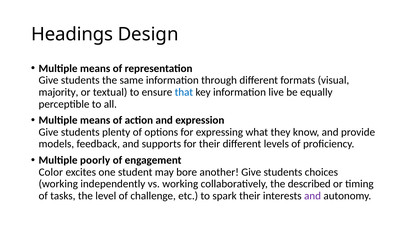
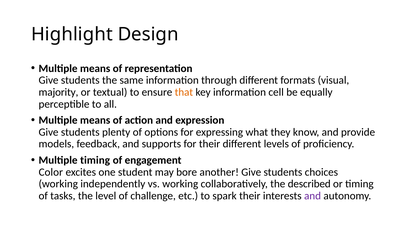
Headings: Headings -> Highlight (72, 34)
that colour: blue -> orange (184, 92)
live: live -> cell (276, 92)
Multiple poorly: poorly -> timing (95, 160)
